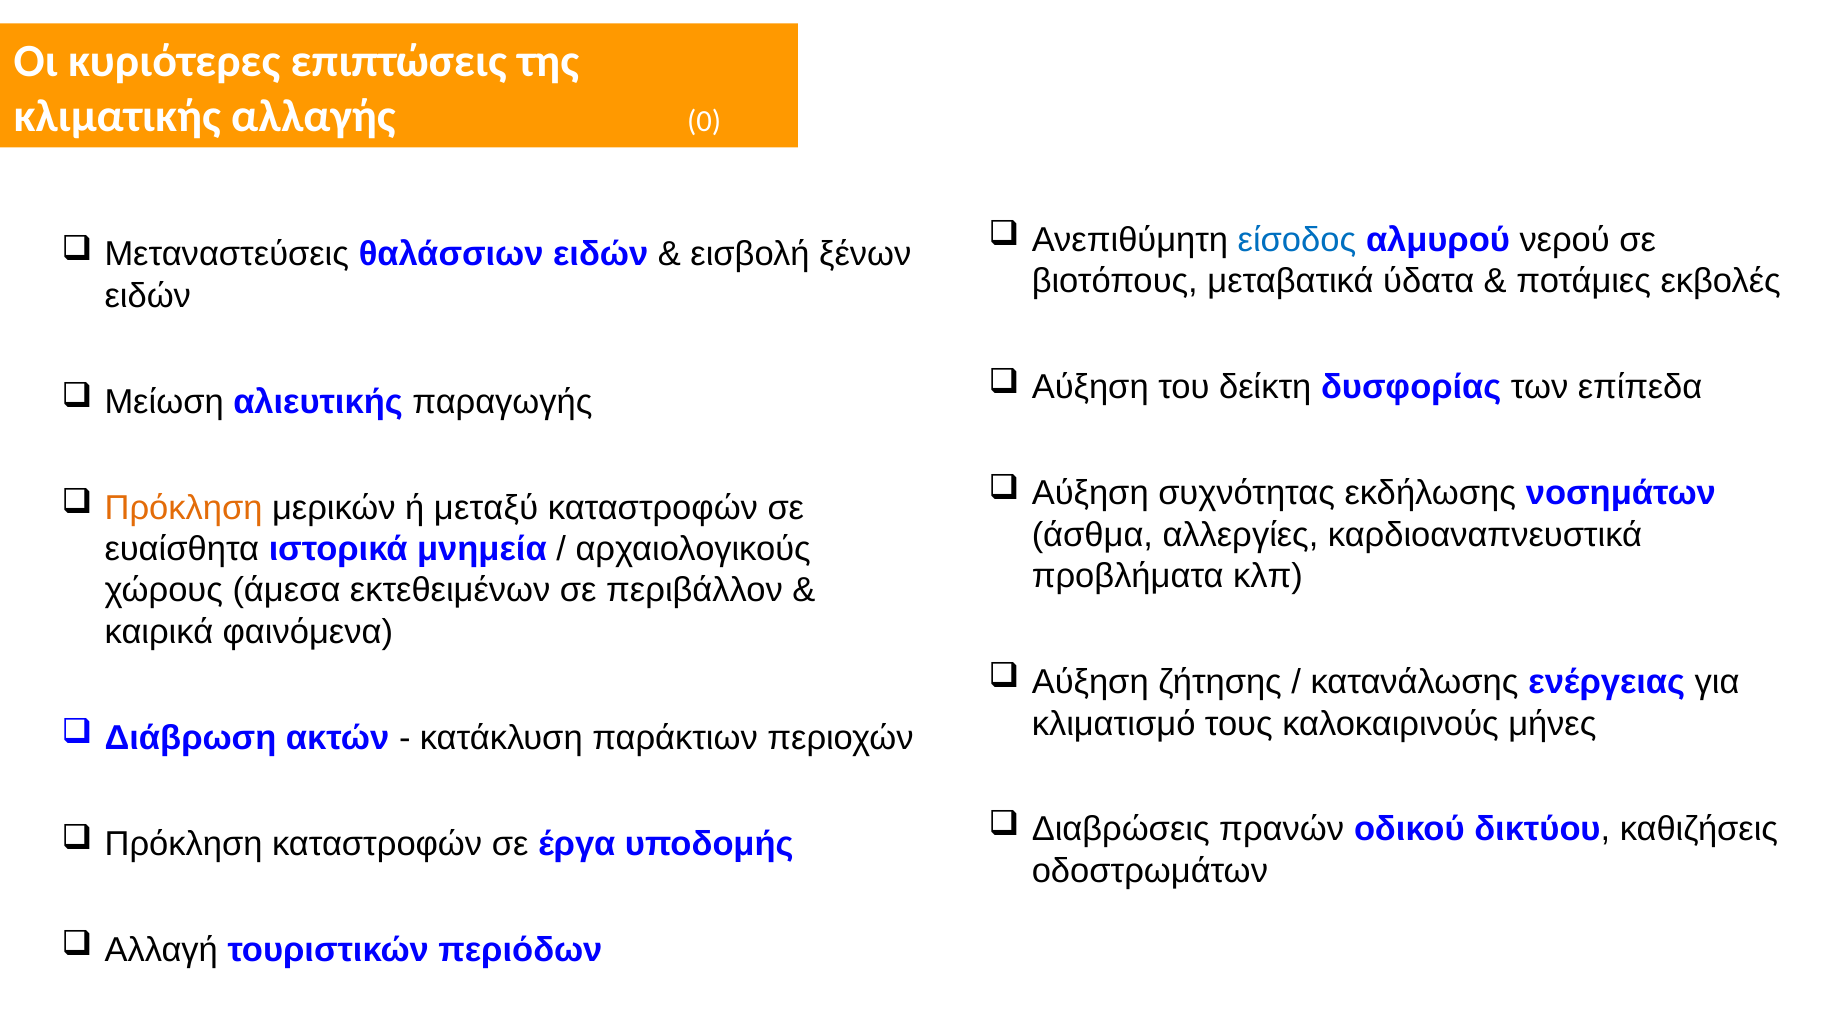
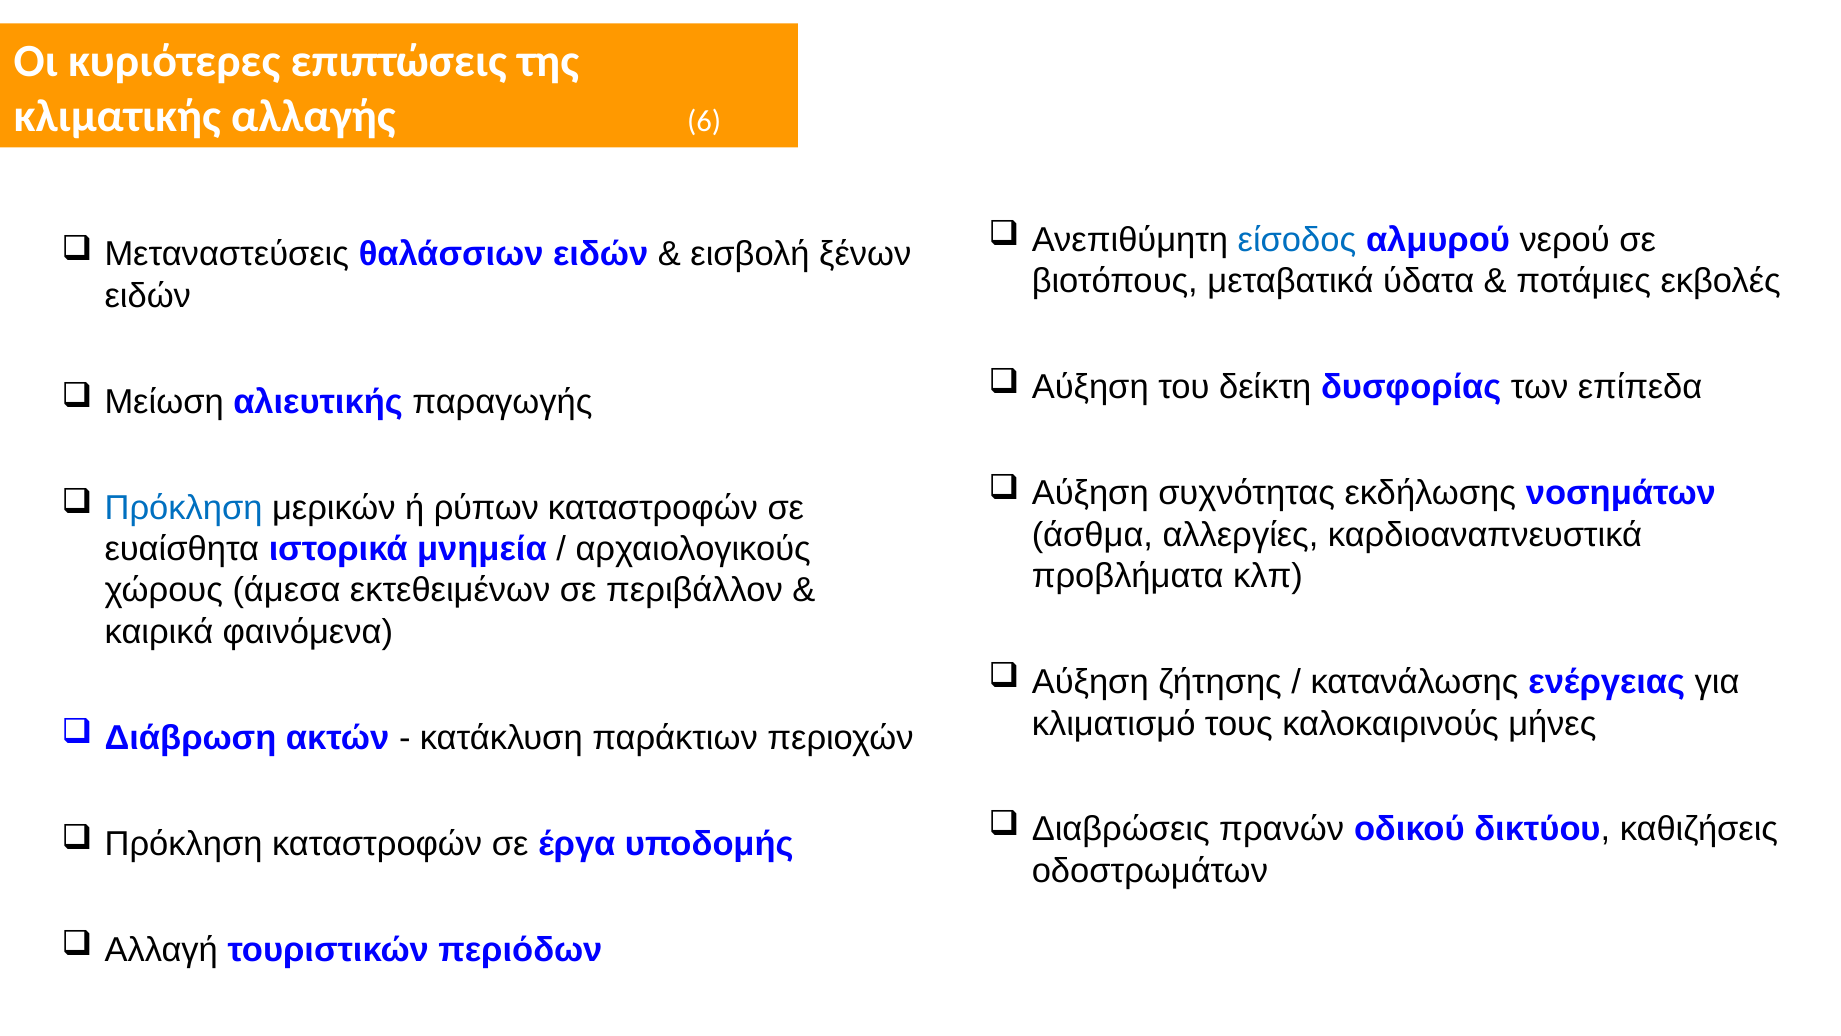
0: 0 -> 6 (704, 121)
Πρόκληση colour: orange -> blue (184, 507)
μεταξύ: μεταξύ -> ρύπων (486, 507)
